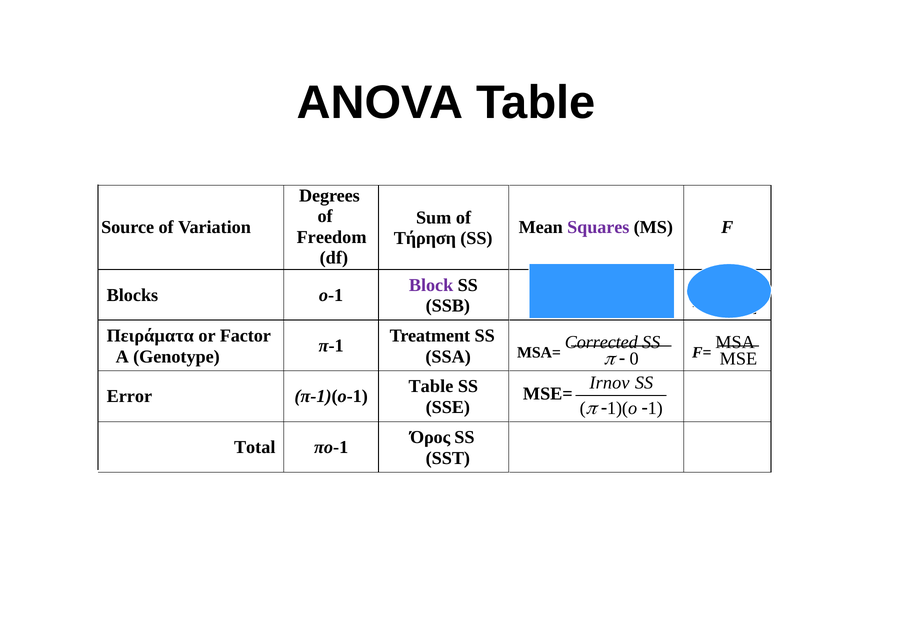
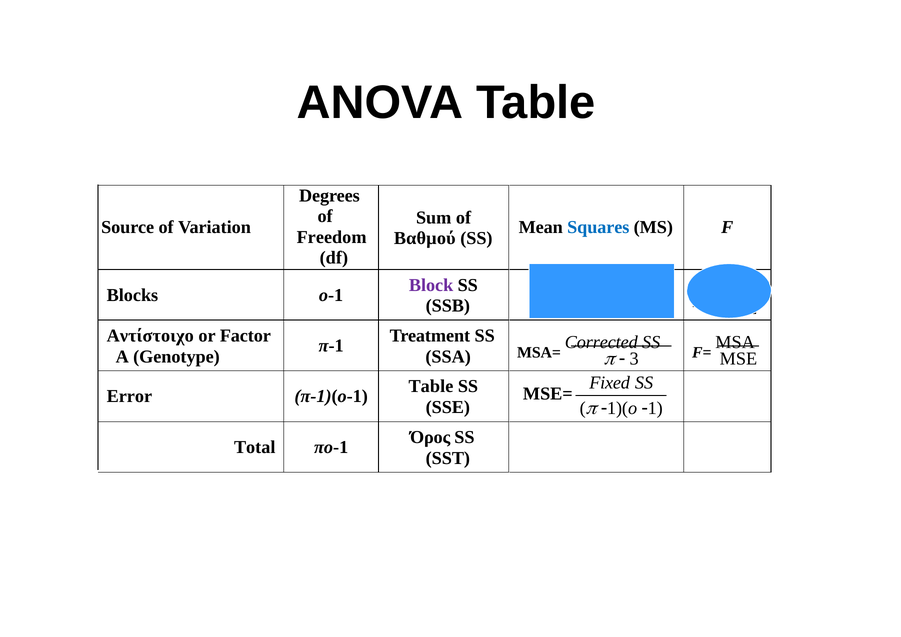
Squares colour: purple -> blue (598, 228)
Τήρηση: Τήρηση -> Βαθµού (425, 238)
Πειράµατα: Πειράµατα -> Αντίστοιχο (150, 336)
0: 0 -> 3 (634, 359)
Irnov: Irnov -> Fixed (610, 383)
